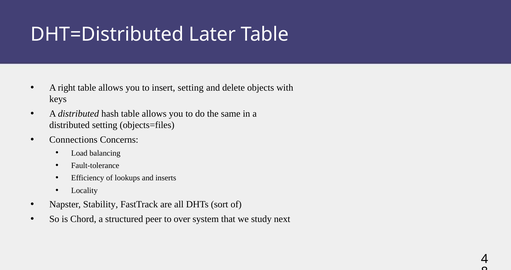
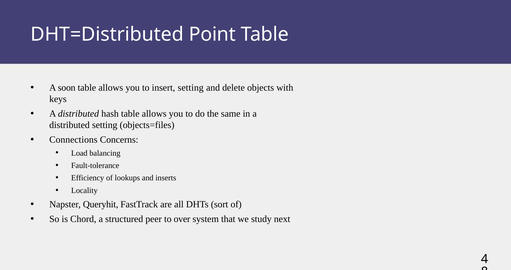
Later: Later -> Point (212, 34)
right: right -> soon (67, 88)
Stability: Stability -> Queryhit (101, 204)
